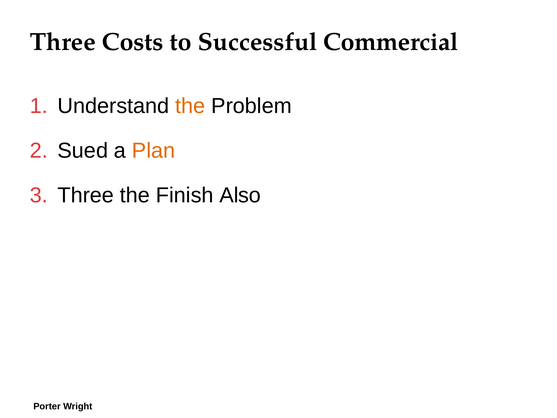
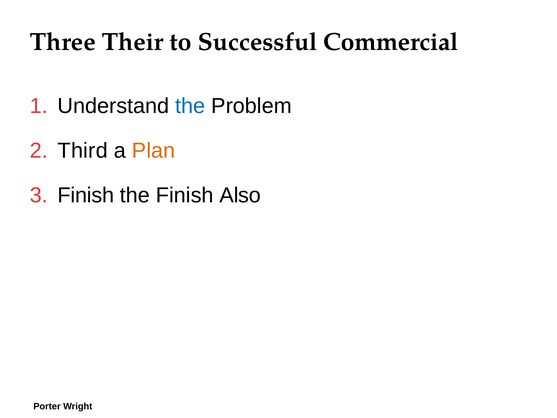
Costs: Costs -> Their (133, 42)
the colour: orange -> blue (190, 106)
Sued: Sued -> Third (83, 151)
Three: Three -> Finish (86, 195)
